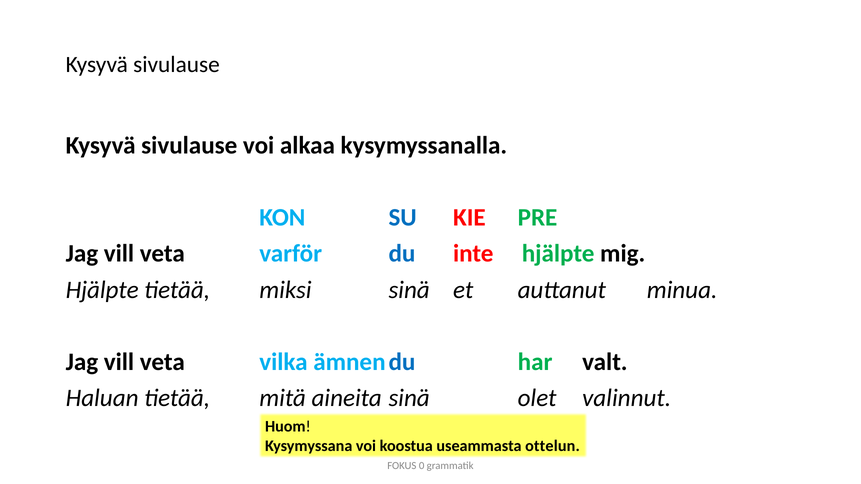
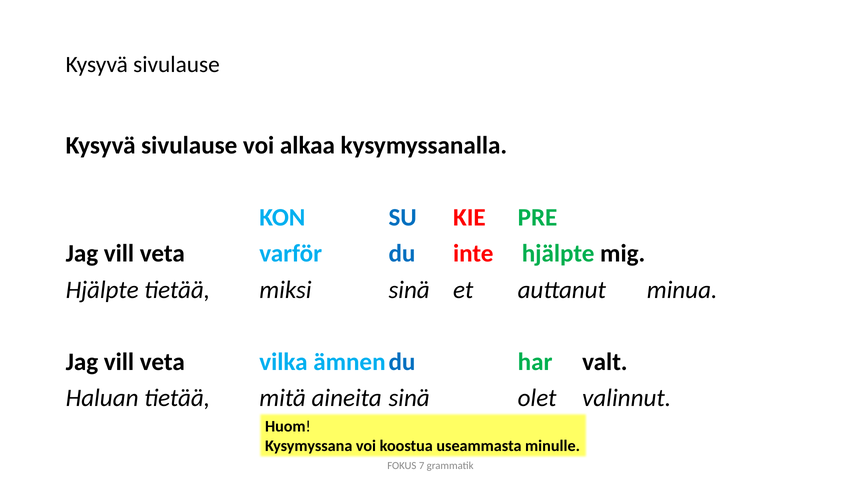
ottelun: ottelun -> minulle (553, 446)
0: 0 -> 7 (422, 466)
